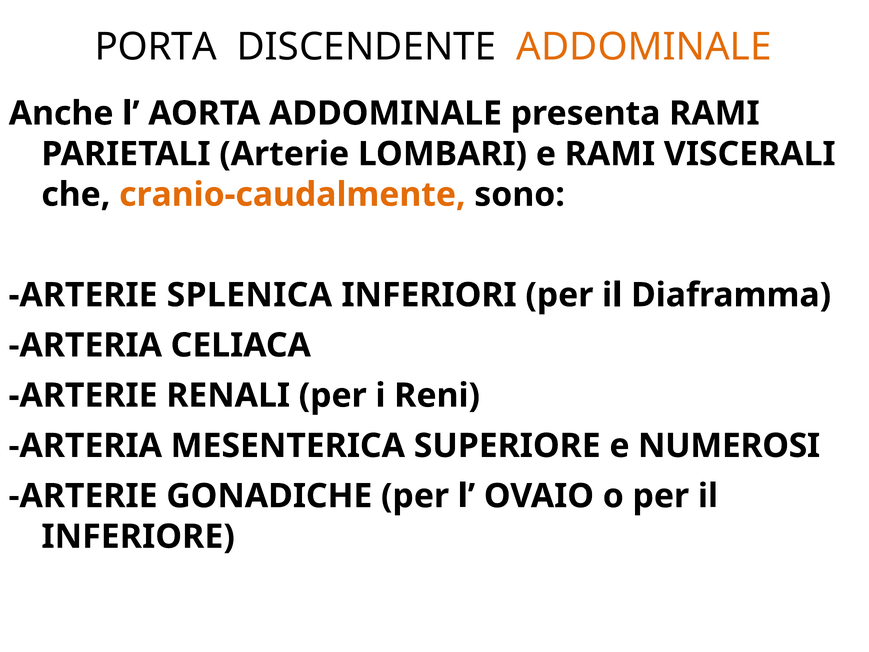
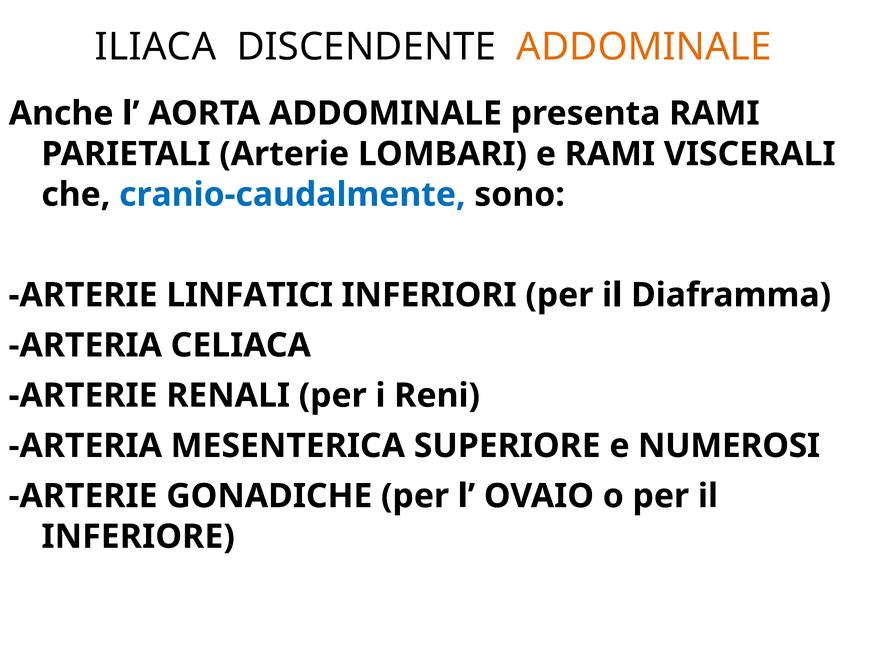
PORTA: PORTA -> ILIACA (156, 47)
cranio-caudalmente colour: orange -> blue (292, 195)
SPLENICA: SPLENICA -> LINFATICI (250, 295)
